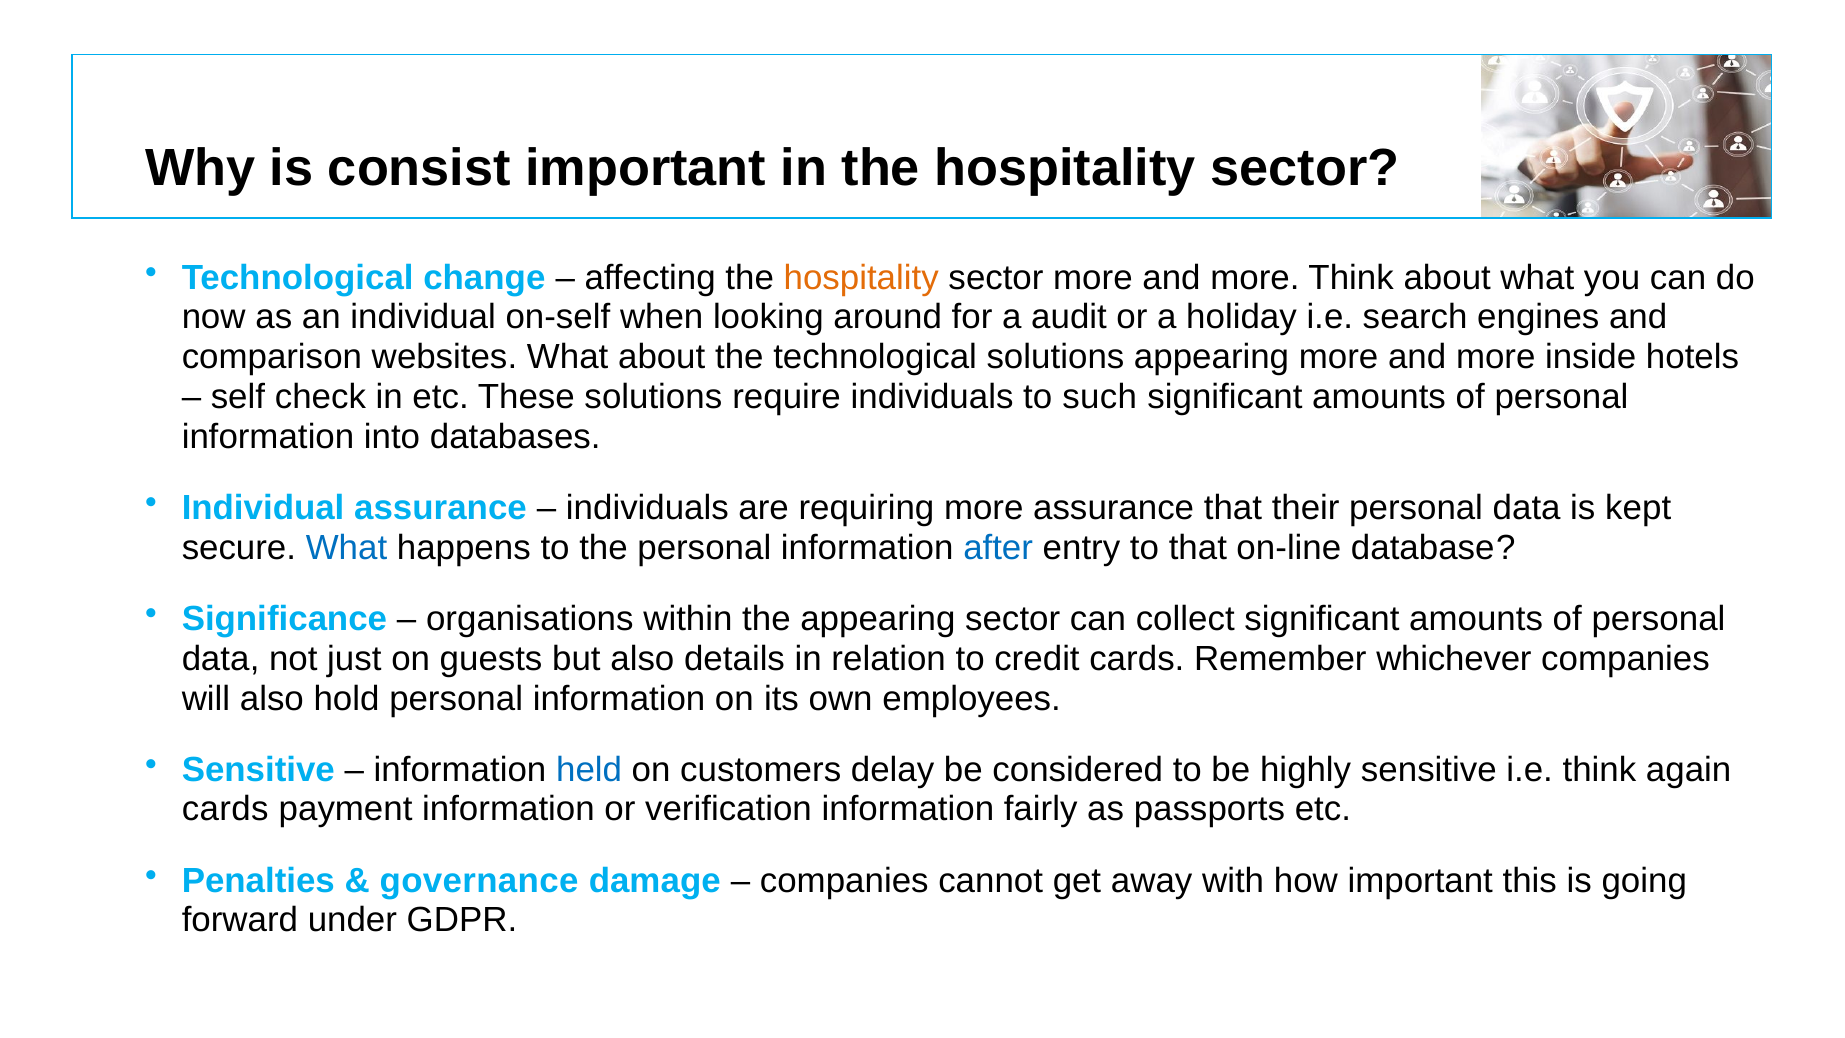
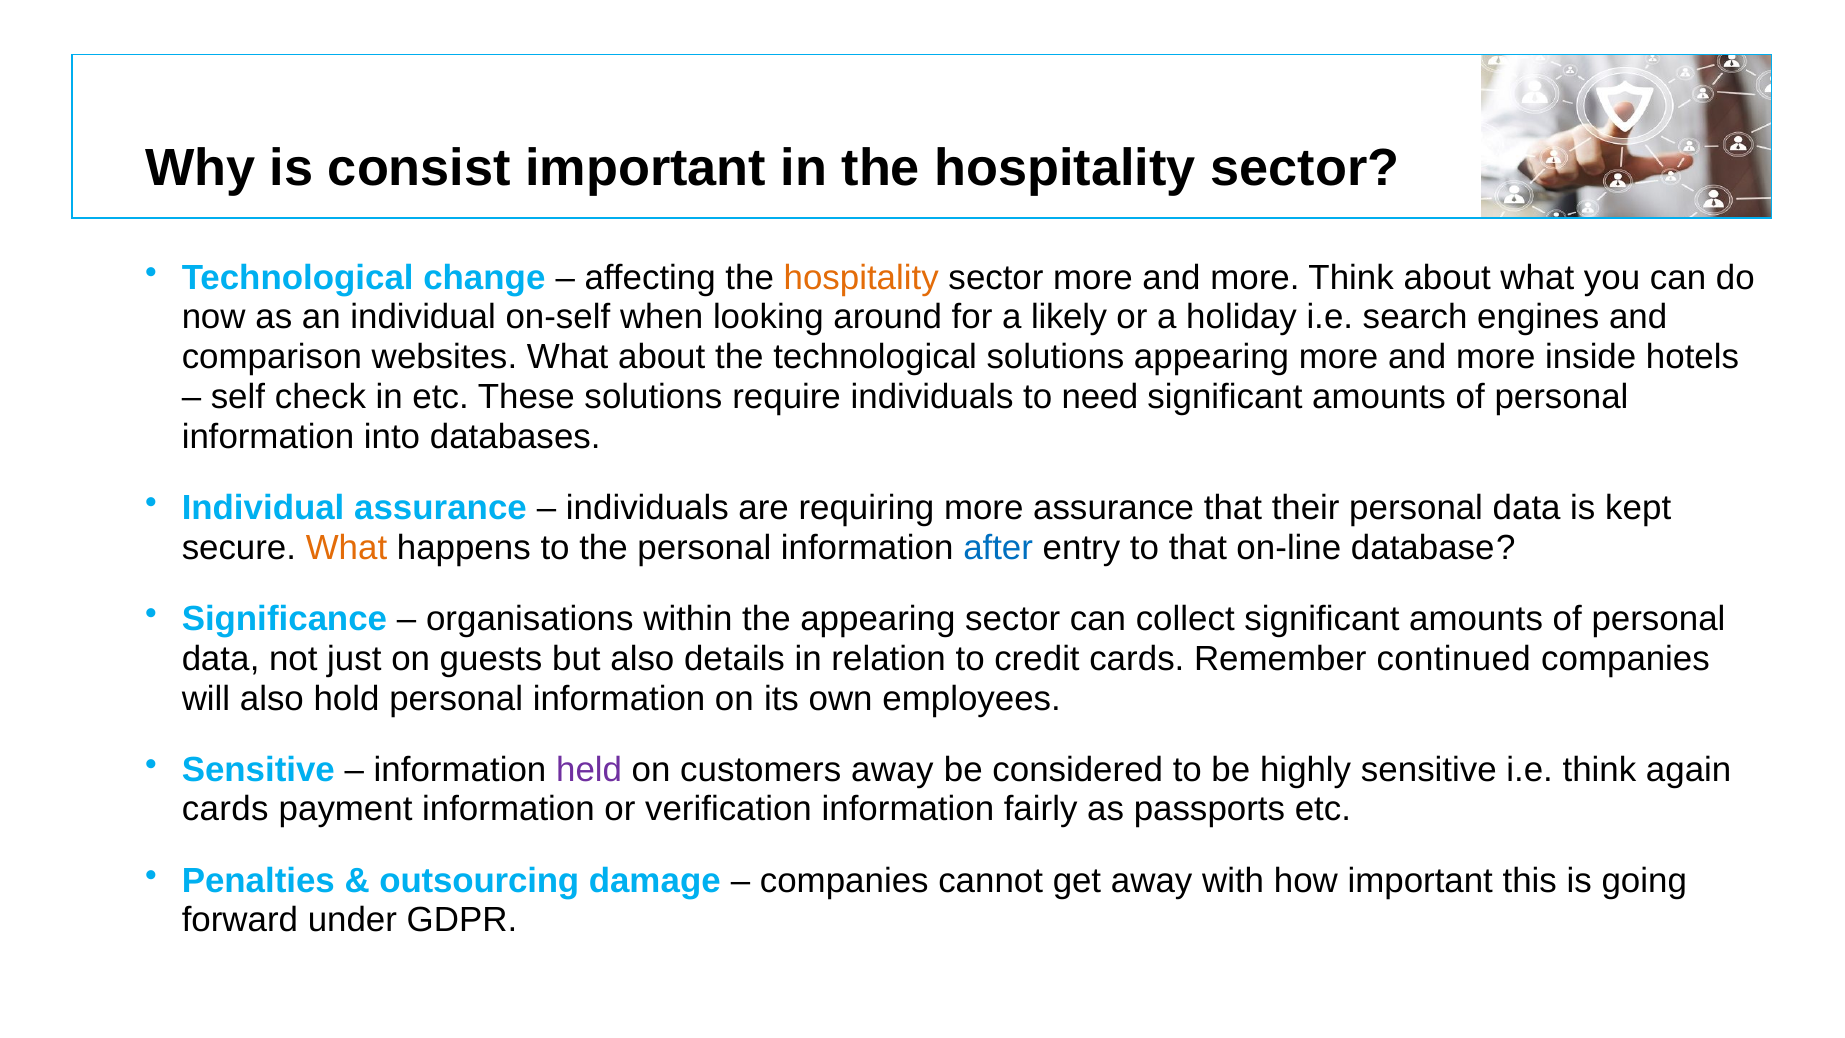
audit: audit -> likely (1069, 317)
such: such -> need (1100, 397)
What colour: blue -> orange (347, 548)
whichever: whichever -> continued (1454, 659)
held colour: blue -> purple (589, 769)
customers delay: delay -> away (892, 769)
governance: governance -> outsourcing (479, 880)
